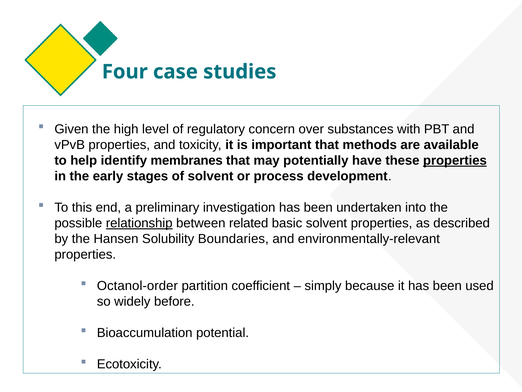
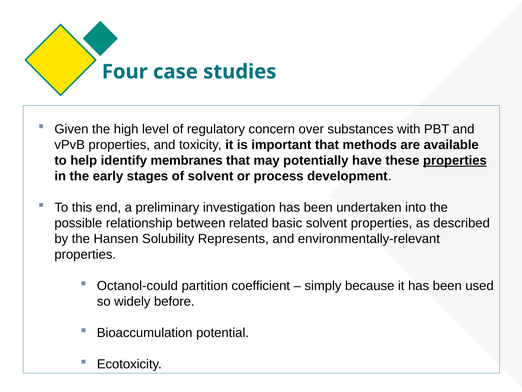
relationship underline: present -> none (139, 223)
Boundaries: Boundaries -> Represents (233, 239)
Octanol-order: Octanol-order -> Octanol-could (137, 286)
